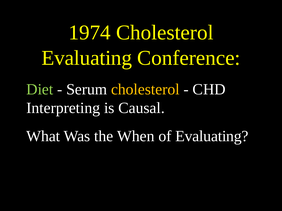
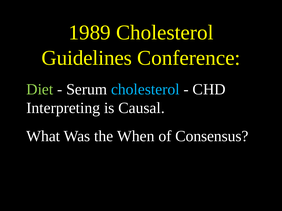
1974: 1974 -> 1989 (90, 33)
Evaluating: Evaluating -> Guidelines (87, 58)
cholesterol colour: yellow -> light blue (145, 89)
of Evaluating: Evaluating -> Consensus (212, 136)
